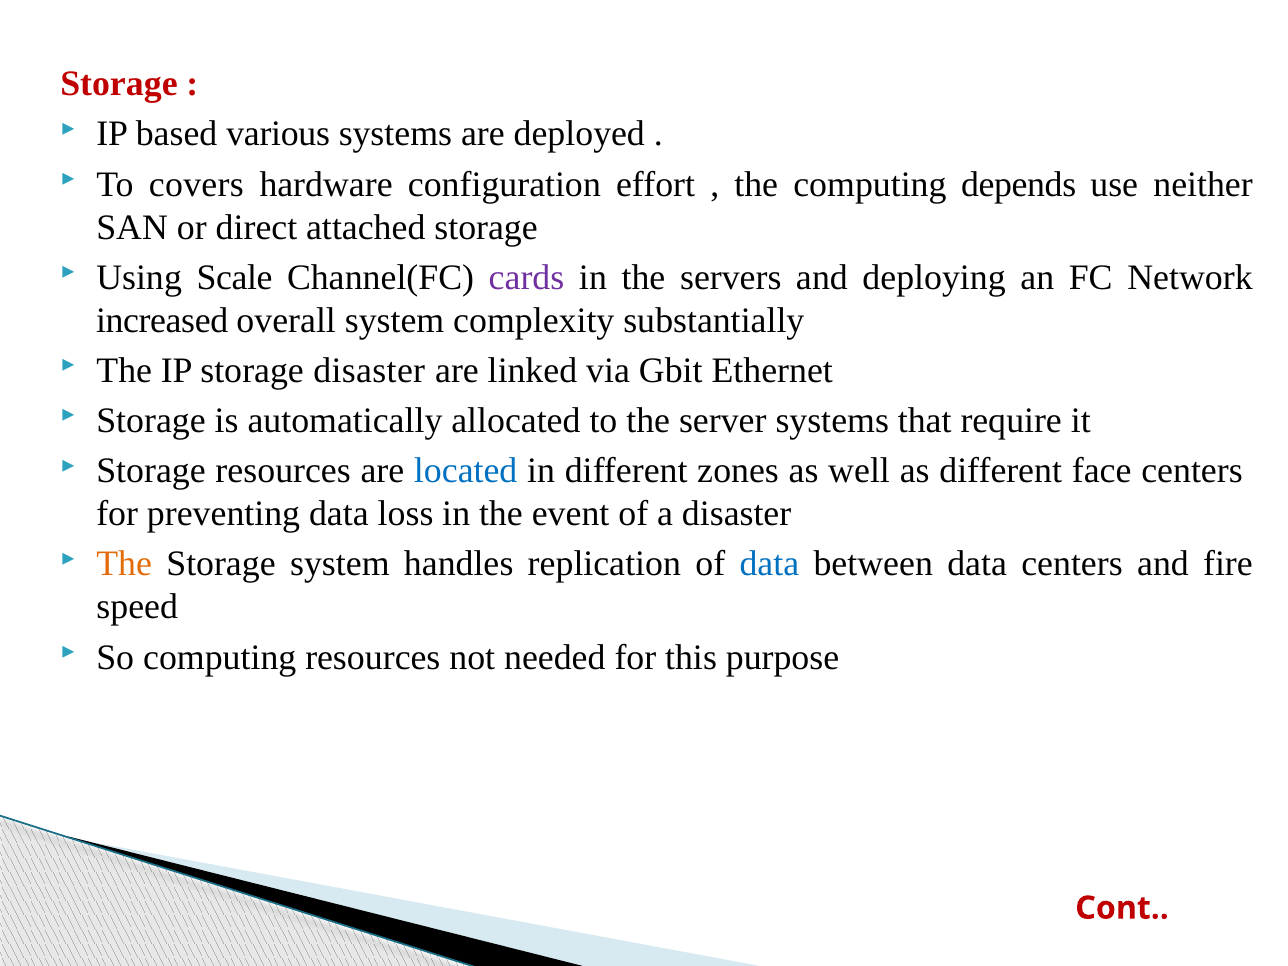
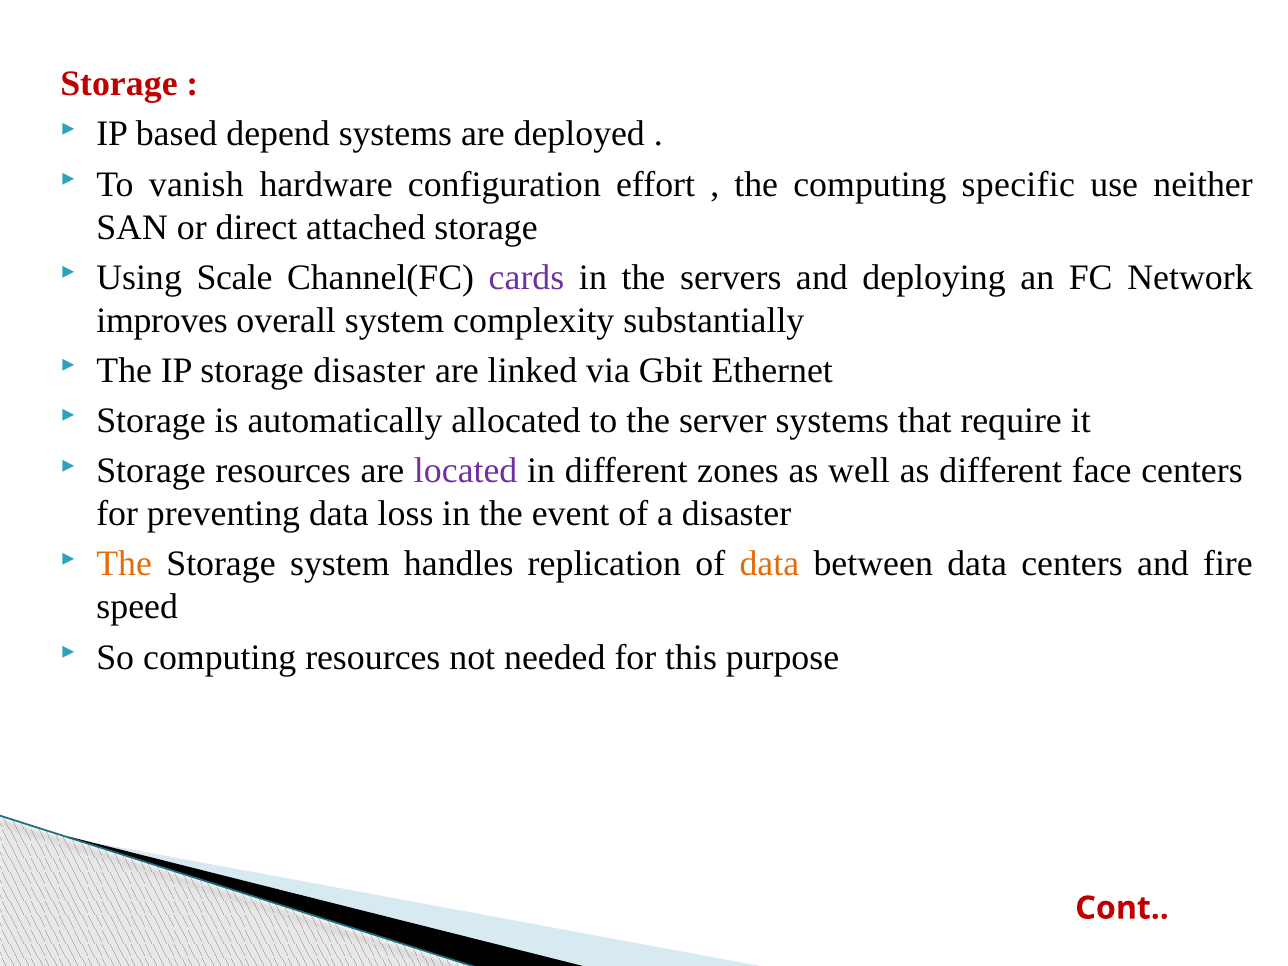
various: various -> depend (278, 134)
covers: covers -> vanish (196, 184)
depends: depends -> specific (1018, 184)
increased: increased -> improves (162, 320)
located colour: blue -> purple (466, 471)
data colour: blue -> orange (769, 564)
